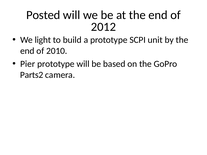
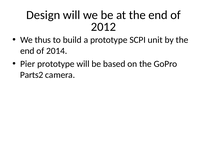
Posted: Posted -> Design (43, 15)
light: light -> thus (43, 40)
2010: 2010 -> 2014 (57, 51)
